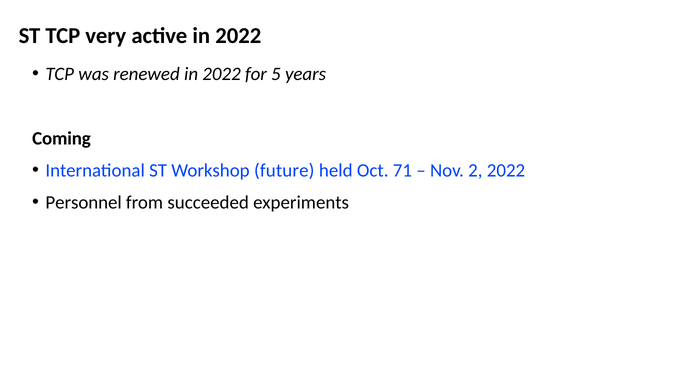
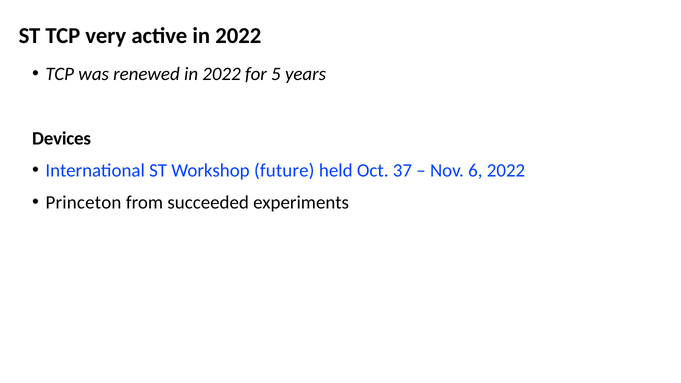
Coming: Coming -> Devices (62, 138)
71: 71 -> 37 (402, 171)
2: 2 -> 6 (475, 171)
Personnel: Personnel -> Princeton (83, 203)
